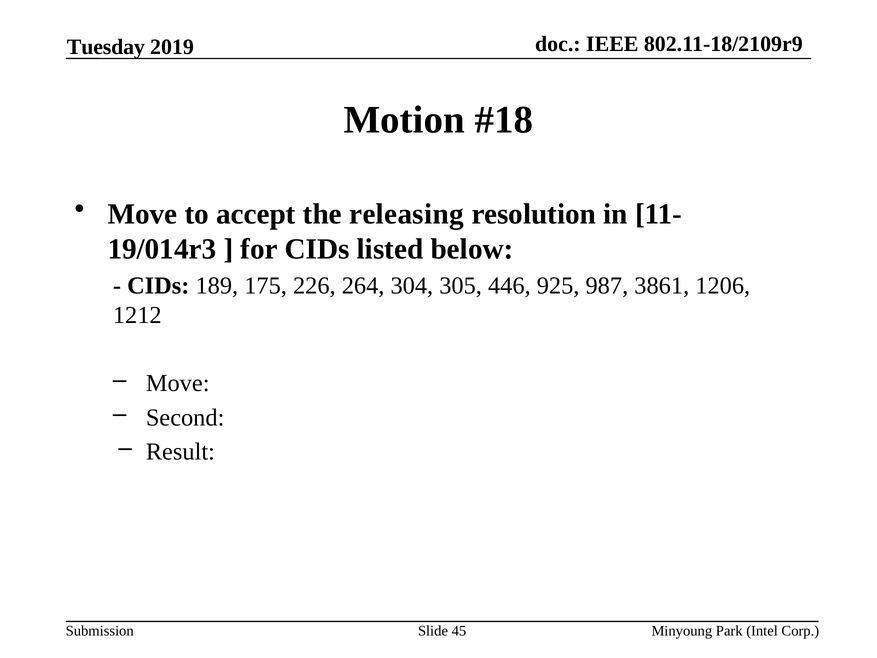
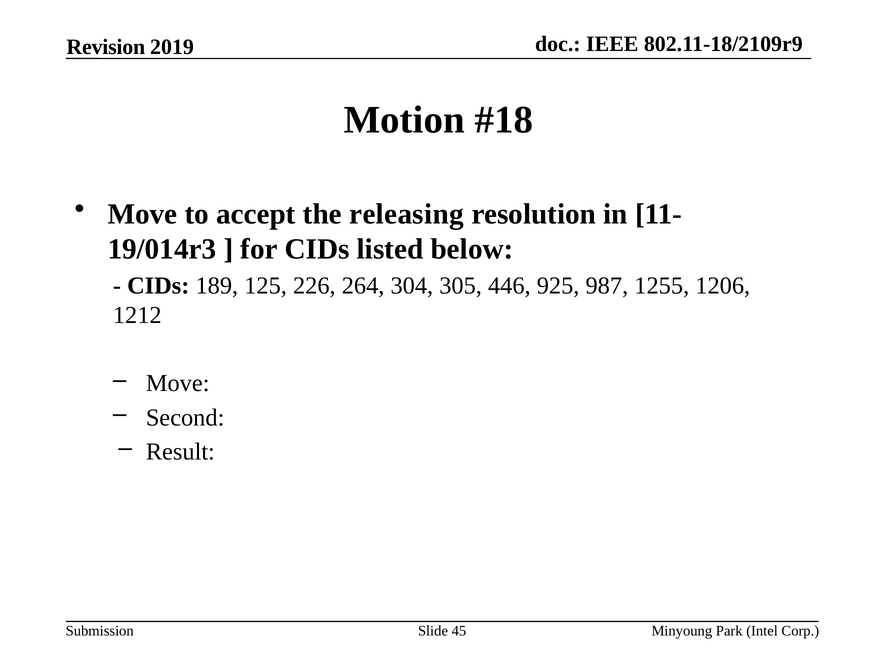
Tuesday: Tuesday -> Revision (106, 47)
175: 175 -> 125 (266, 286)
3861: 3861 -> 1255 (662, 286)
